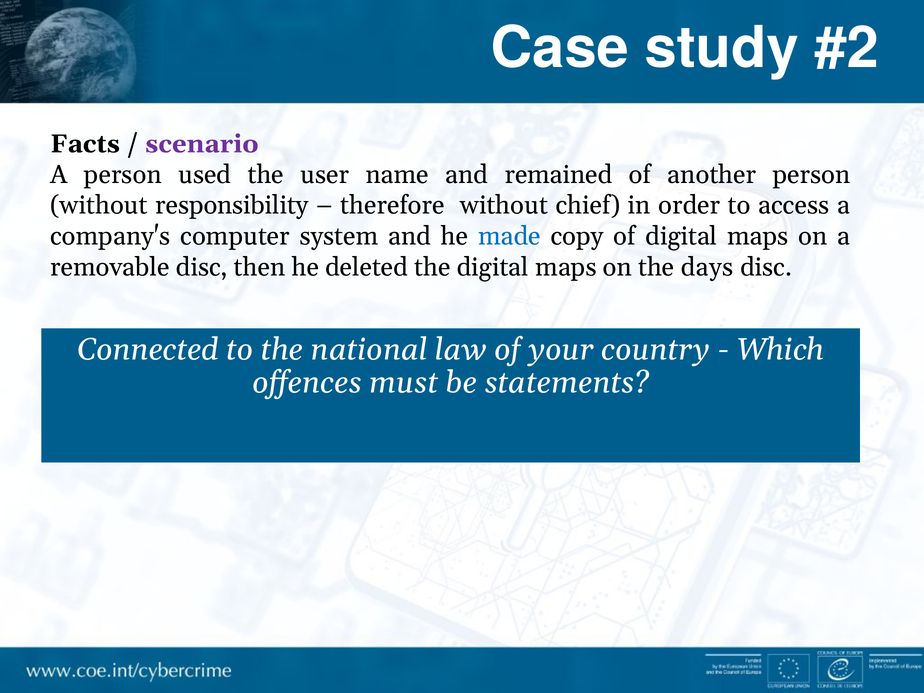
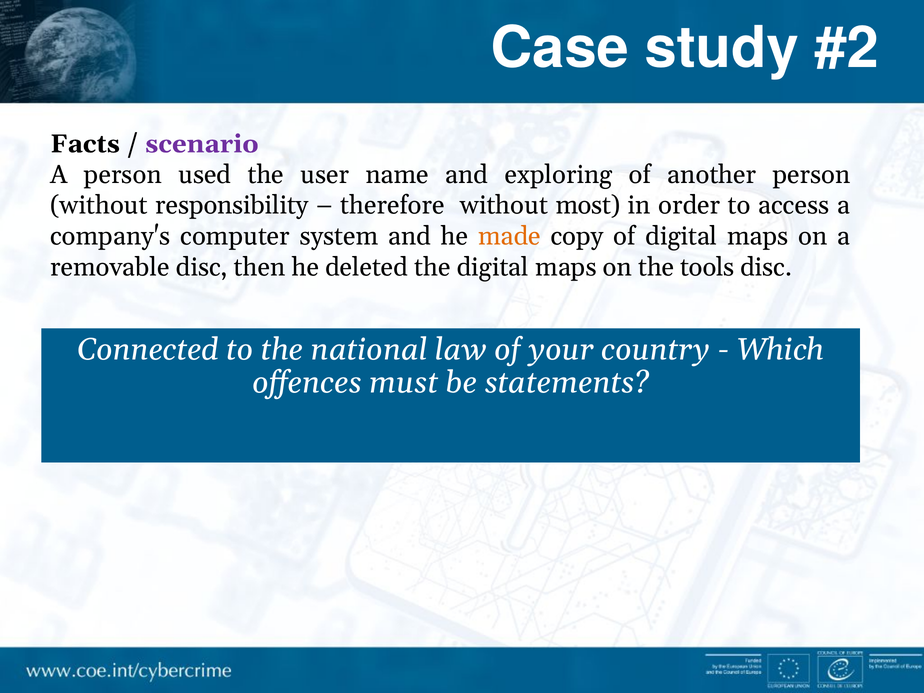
remained: remained -> exploring (559, 175)
chief: chief -> most (588, 205)
made colour: blue -> orange (509, 236)
days: days -> tools (707, 267)
